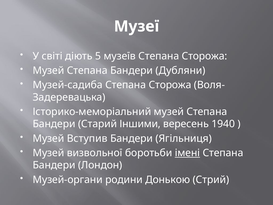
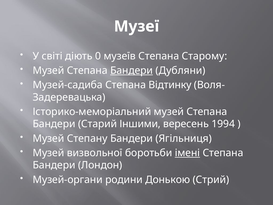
5: 5 -> 0 (98, 56)
музеїв Степана Сторожа: Сторожа -> Старому (204, 56)
Бандери underline: none -> present (132, 70)
Музей-садиба Степана Сторожа: Сторожа -> Відтинку (170, 85)
1940: 1940 -> 1994 (223, 124)
Вступив: Вступив -> Степану (87, 138)
